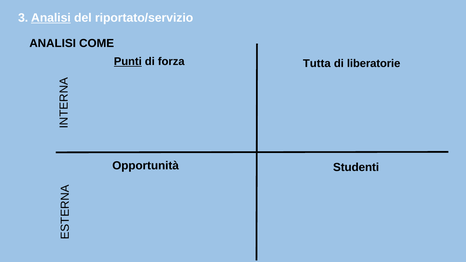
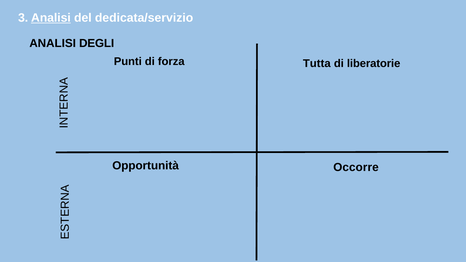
riportato/servizio: riportato/servizio -> dedicata/servizio (144, 18)
COME: COME -> DEGLI (97, 43)
Punti underline: present -> none (128, 62)
Studenti: Studenti -> Occorre (356, 167)
